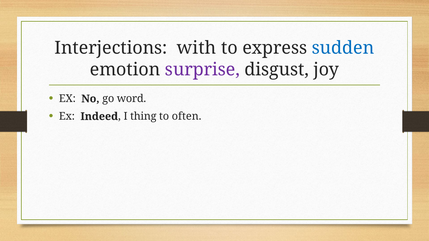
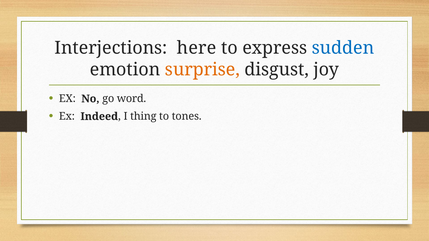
with: with -> here (197, 48)
surprise colour: purple -> orange (202, 70)
often: often -> tones (187, 117)
